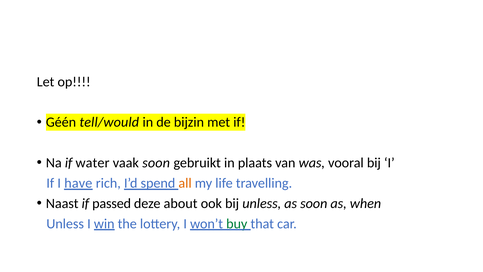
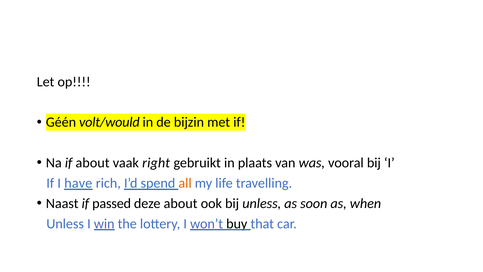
tell/would: tell/would -> volt/would (109, 122)
if water: water -> about (93, 163)
vaak soon: soon -> right (156, 163)
buy colour: green -> black (237, 223)
